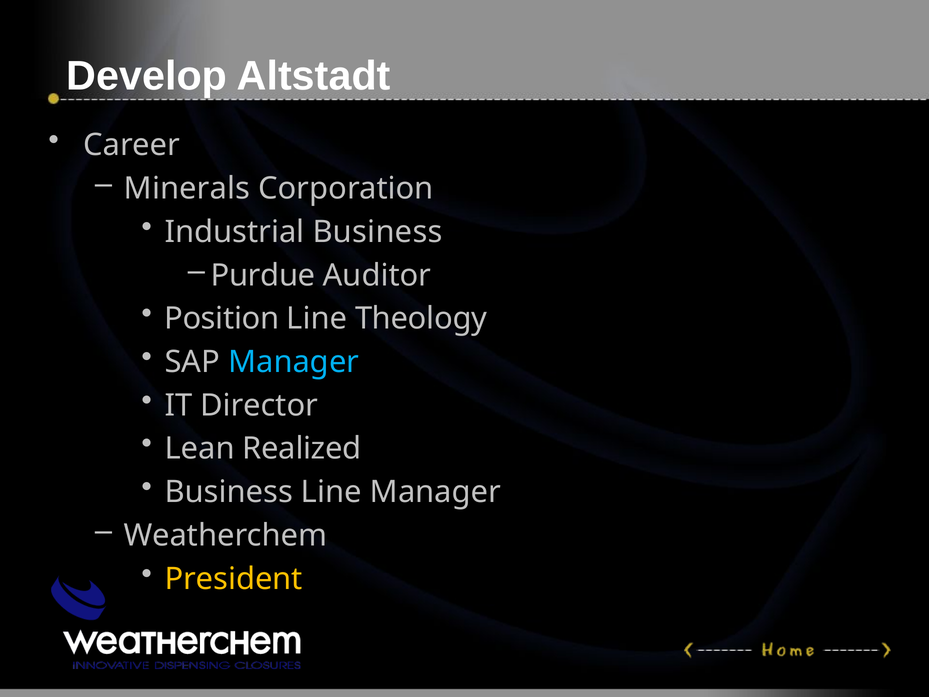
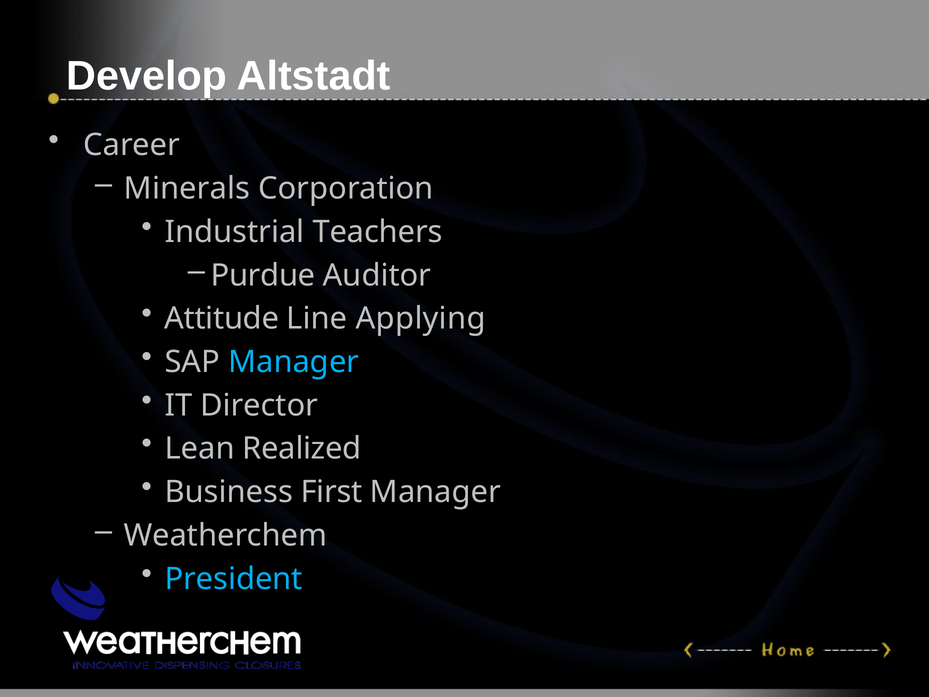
Industrial Business: Business -> Teachers (378, 232)
Position: Position -> Attitude (222, 319)
Theology: Theology -> Applying (421, 319)
Business Line: Line -> First (332, 492)
President colour: yellow -> light blue (234, 579)
